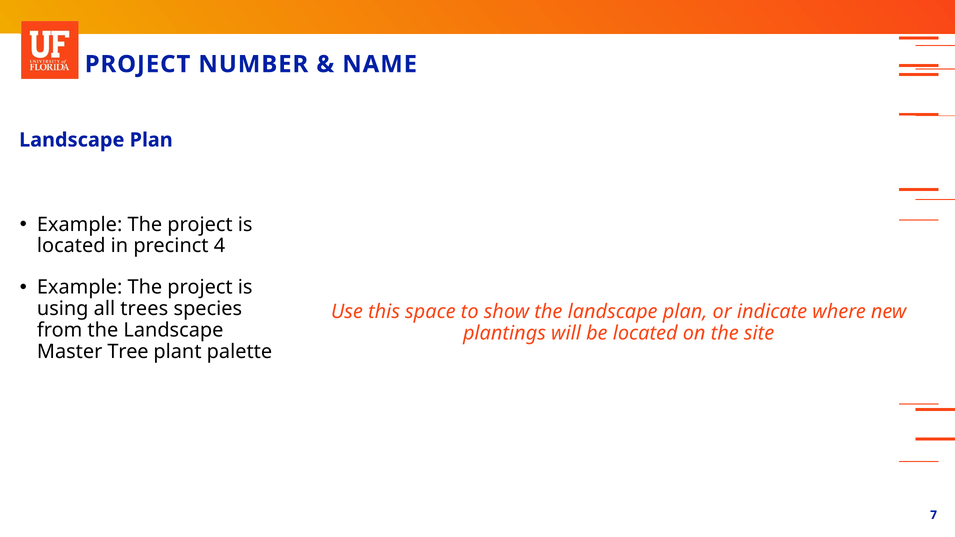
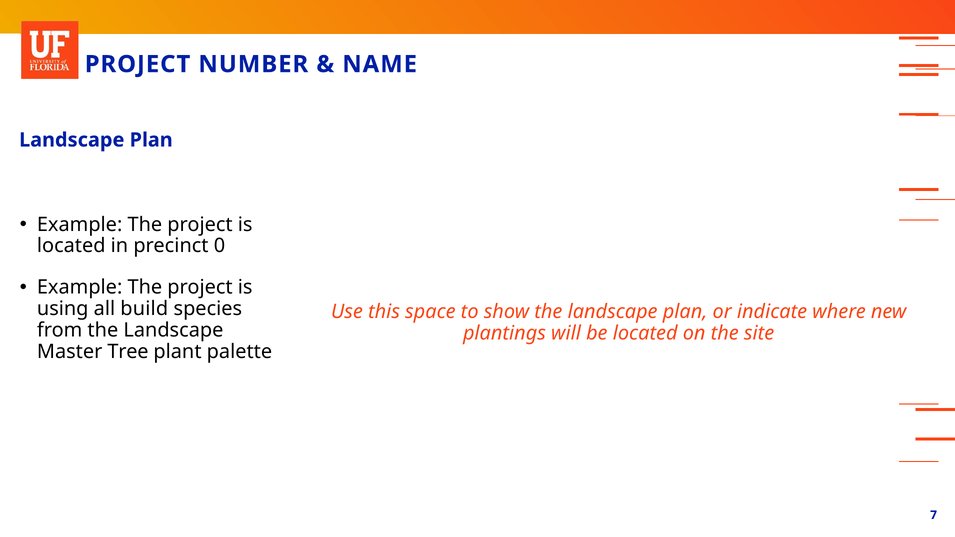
4: 4 -> 0 (219, 246)
trees: trees -> build (144, 309)
